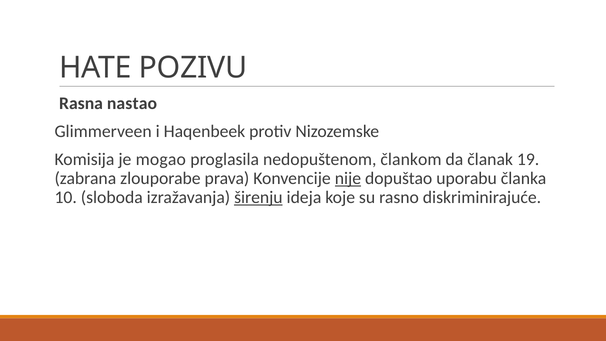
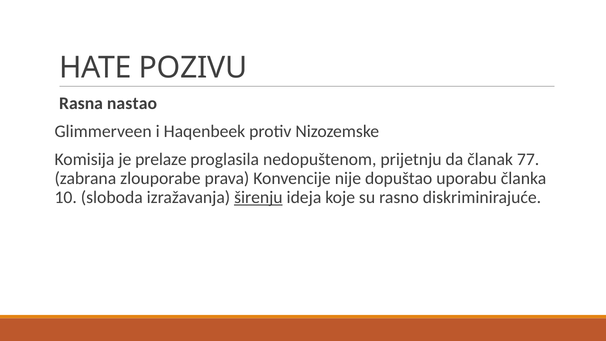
mogao: mogao -> prelaze (161, 159)
člankom: člankom -> prijetnju (411, 159)
19: 19 -> 77 (528, 159)
nije underline: present -> none (348, 178)
